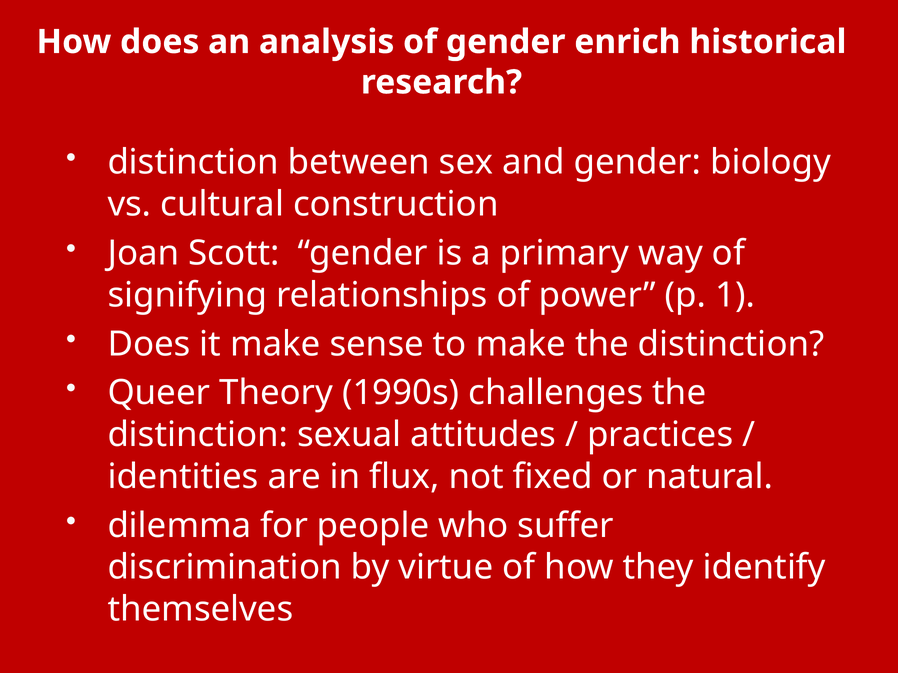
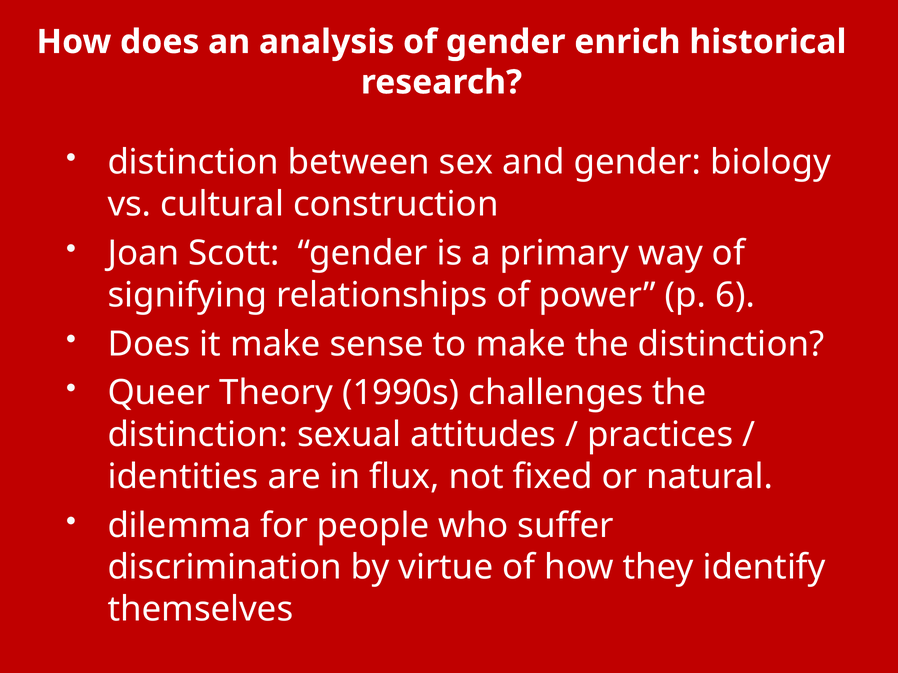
1: 1 -> 6 (735, 295)
